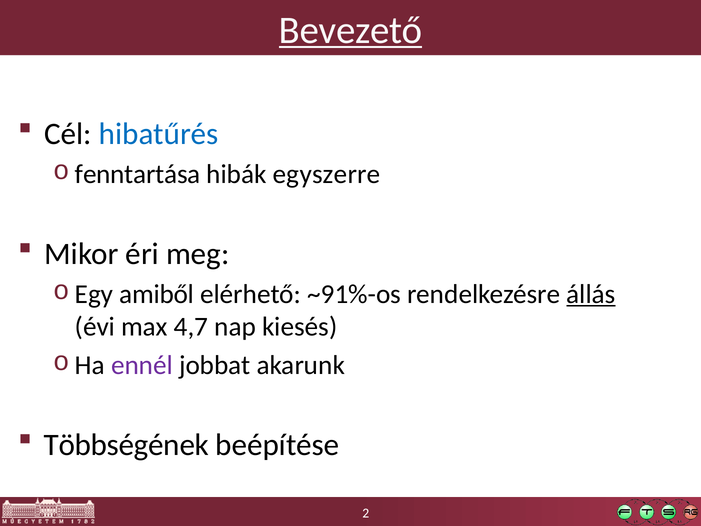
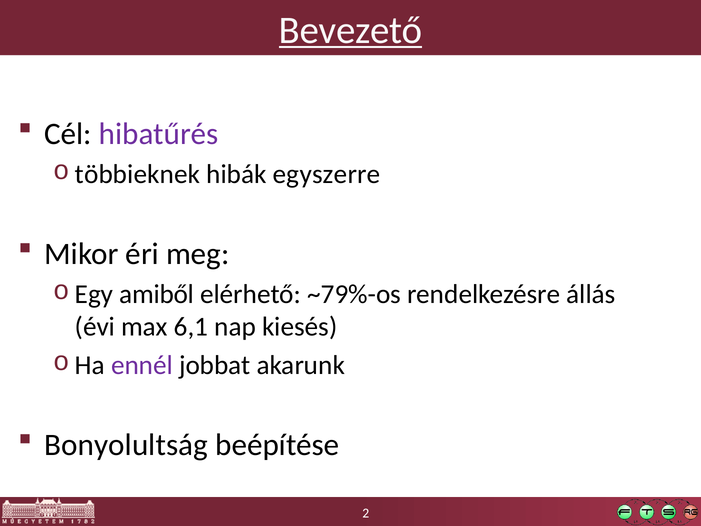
hibatűrés colour: blue -> purple (159, 134)
fenntartása: fenntartása -> többieknek (138, 174)
~91%-os: ~91%-os -> ~79%-os (354, 294)
állás underline: present -> none (591, 294)
4,7: 4,7 -> 6,1 (191, 327)
Többségének: Többségének -> Bonyolultság (126, 445)
